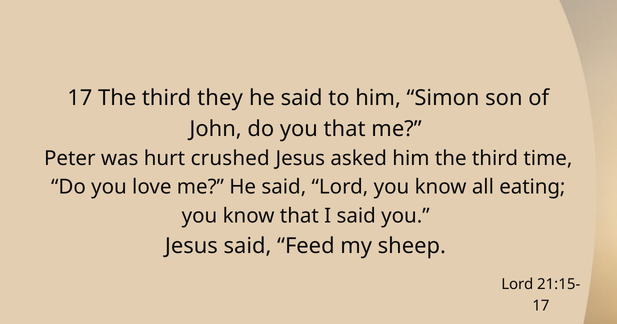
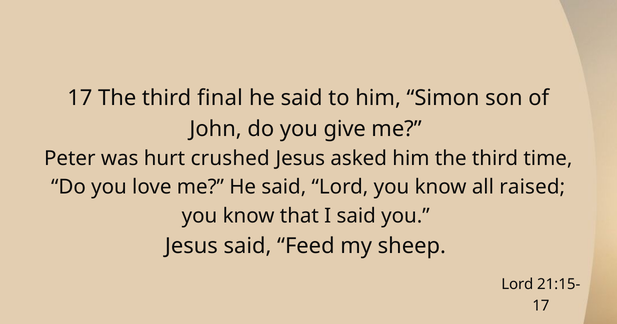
they: they -> final (220, 98)
you that: that -> give (345, 129)
eating: eating -> raised (532, 187)
